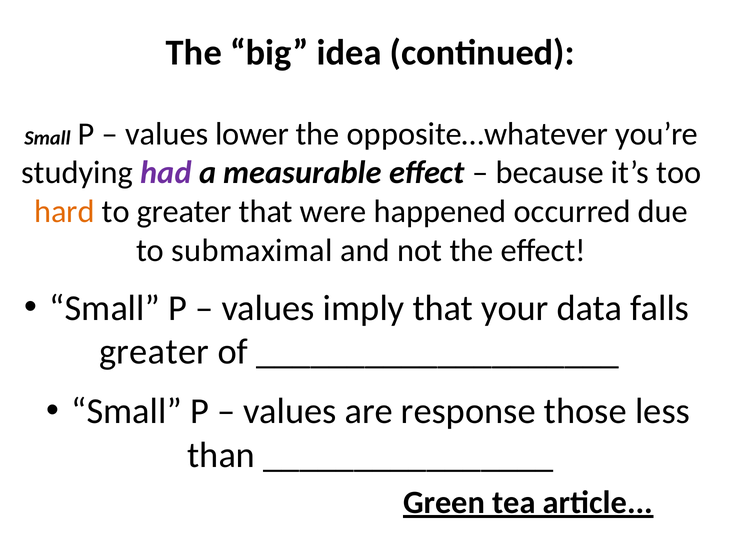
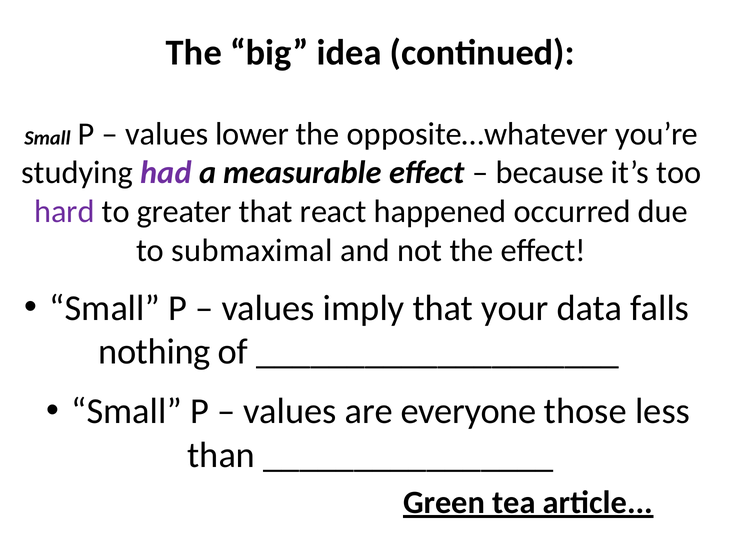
hard colour: orange -> purple (64, 212)
were: were -> react (333, 212)
greater: greater -> nothing (154, 352)
response: response -> everyone (468, 411)
